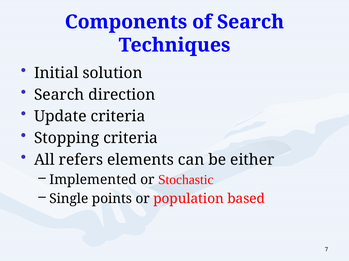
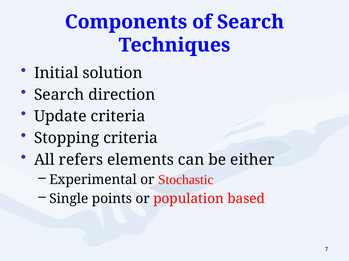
Implemented: Implemented -> Experimental (93, 180)
